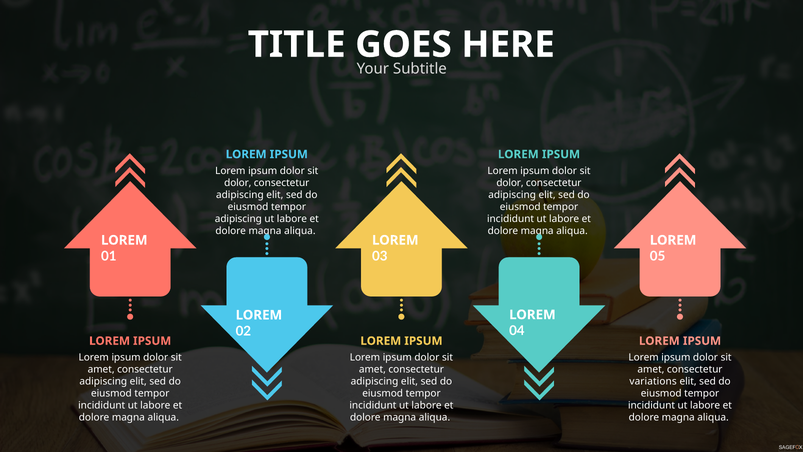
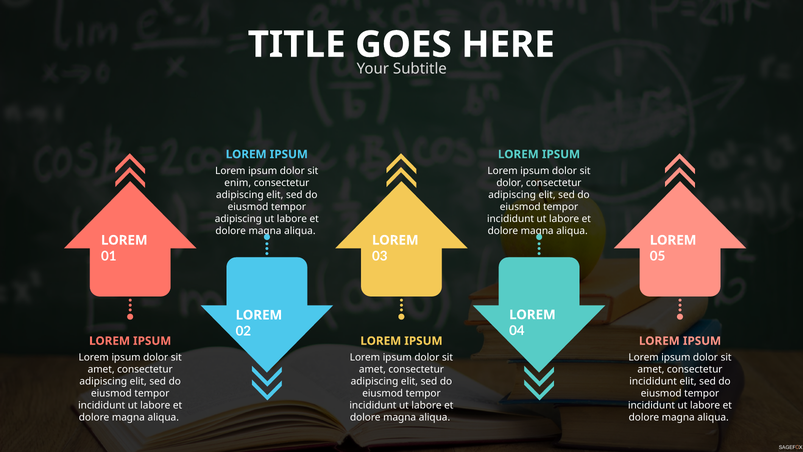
dolor: dolor -> enim (238, 183)
variations: variations -> incididunt (653, 381)
